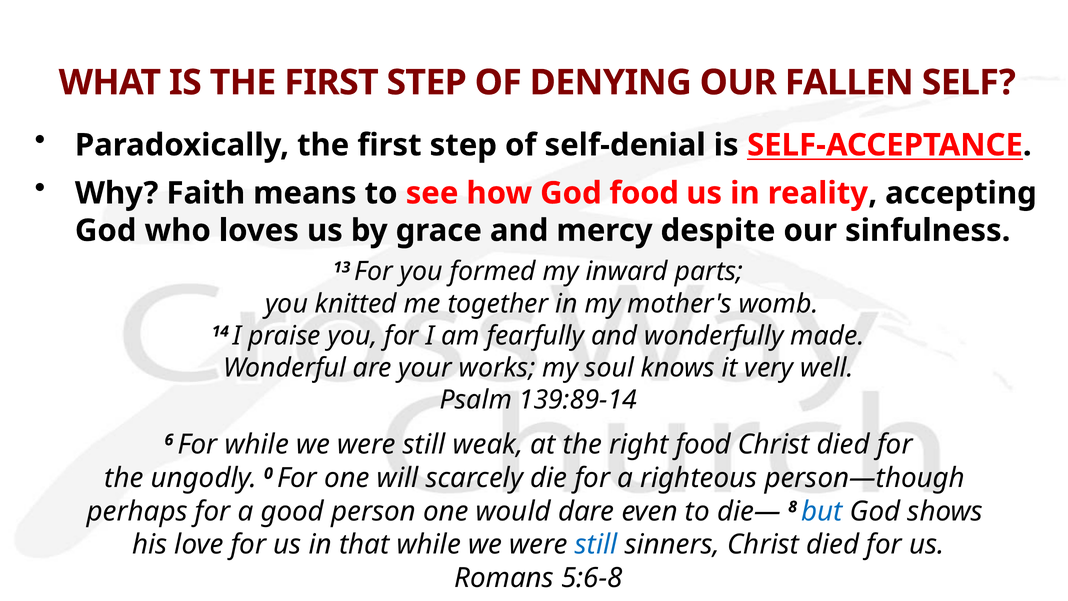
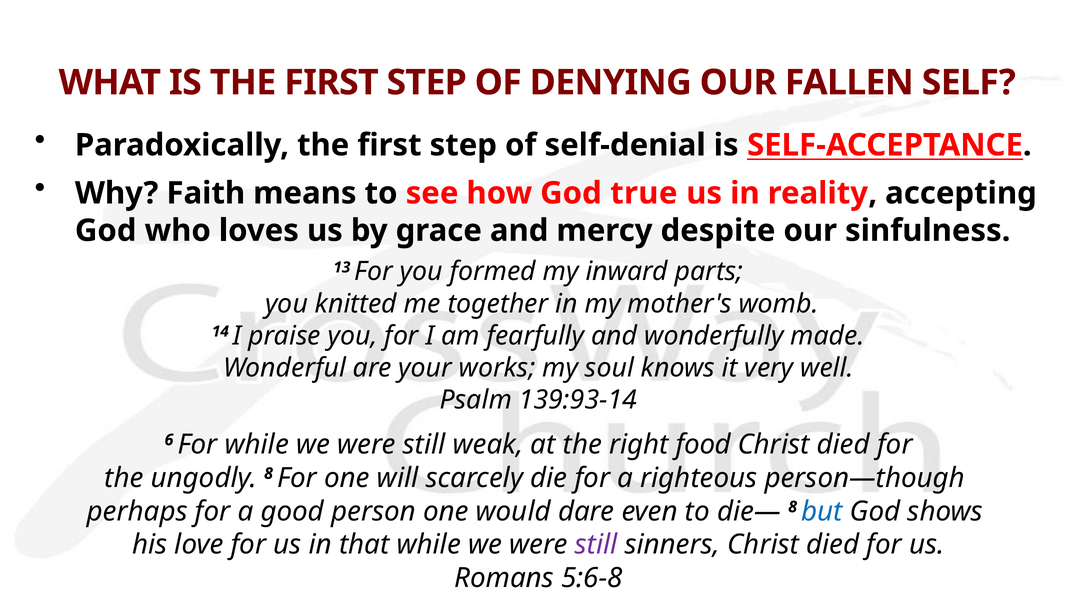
God food: food -> true (644, 193)
139:89-14: 139:89-14 -> 139:93-14 (578, 400)
ungodly 0: 0 -> 8 (268, 473)
still colour: blue -> purple (596, 545)
